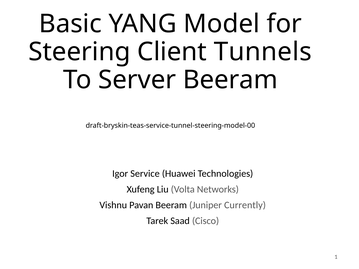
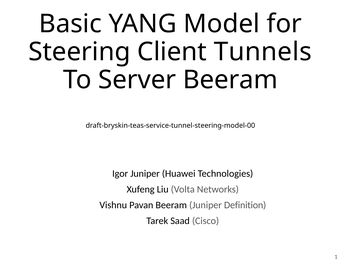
Igor Service: Service -> Juniper (145, 174)
Currently: Currently -> Definition (245, 205)
